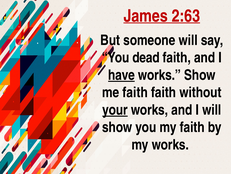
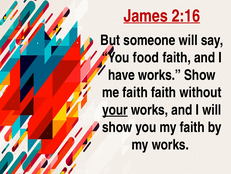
2:63: 2:63 -> 2:16 (186, 16)
dead: dead -> food (146, 57)
have underline: present -> none (121, 75)
